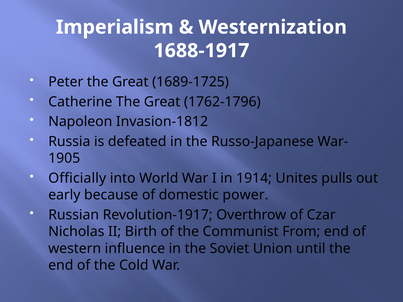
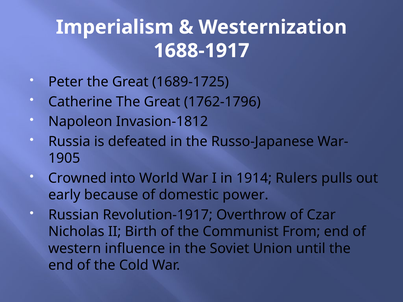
Officially: Officially -> Crowned (77, 178)
Unites: Unites -> Rulers (296, 178)
